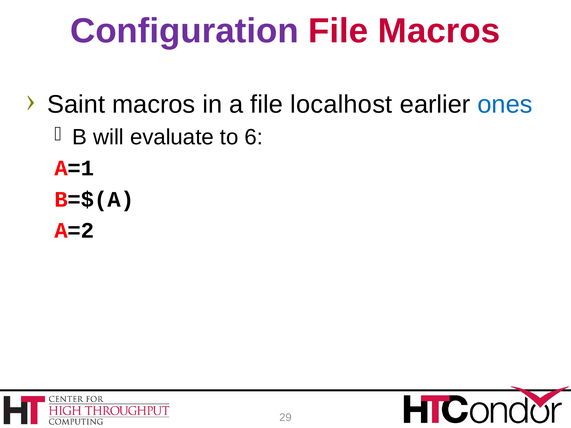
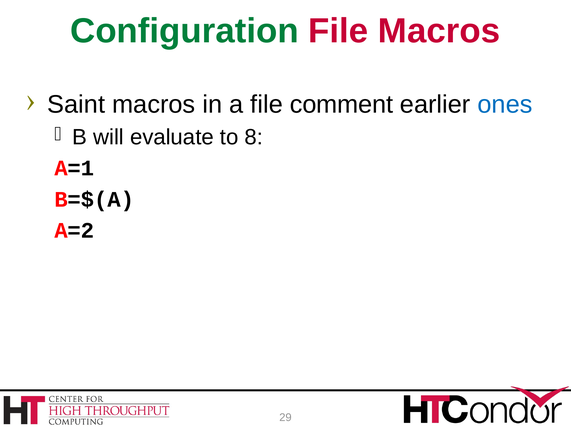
Configuration colour: purple -> green (184, 31)
localhost: localhost -> comment (341, 105)
6: 6 -> 8 (254, 137)
